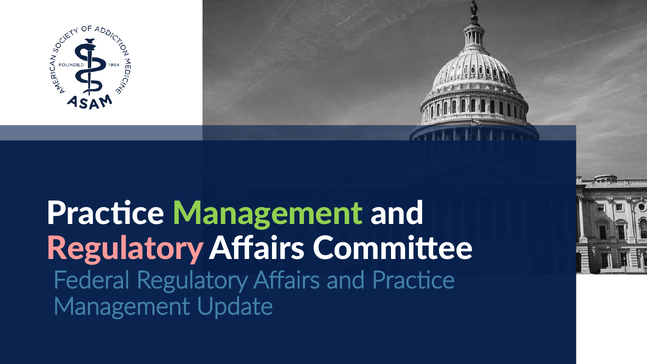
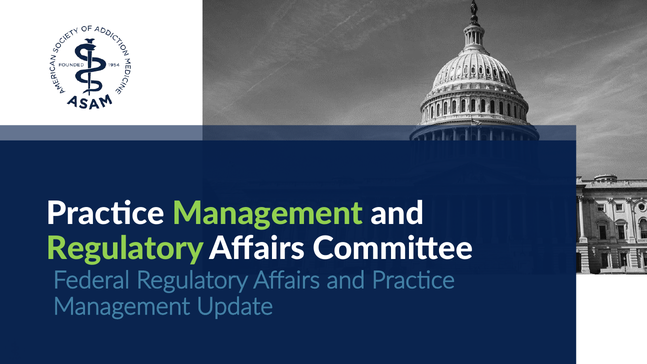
Regulatory colour: pink -> light green (125, 249)
